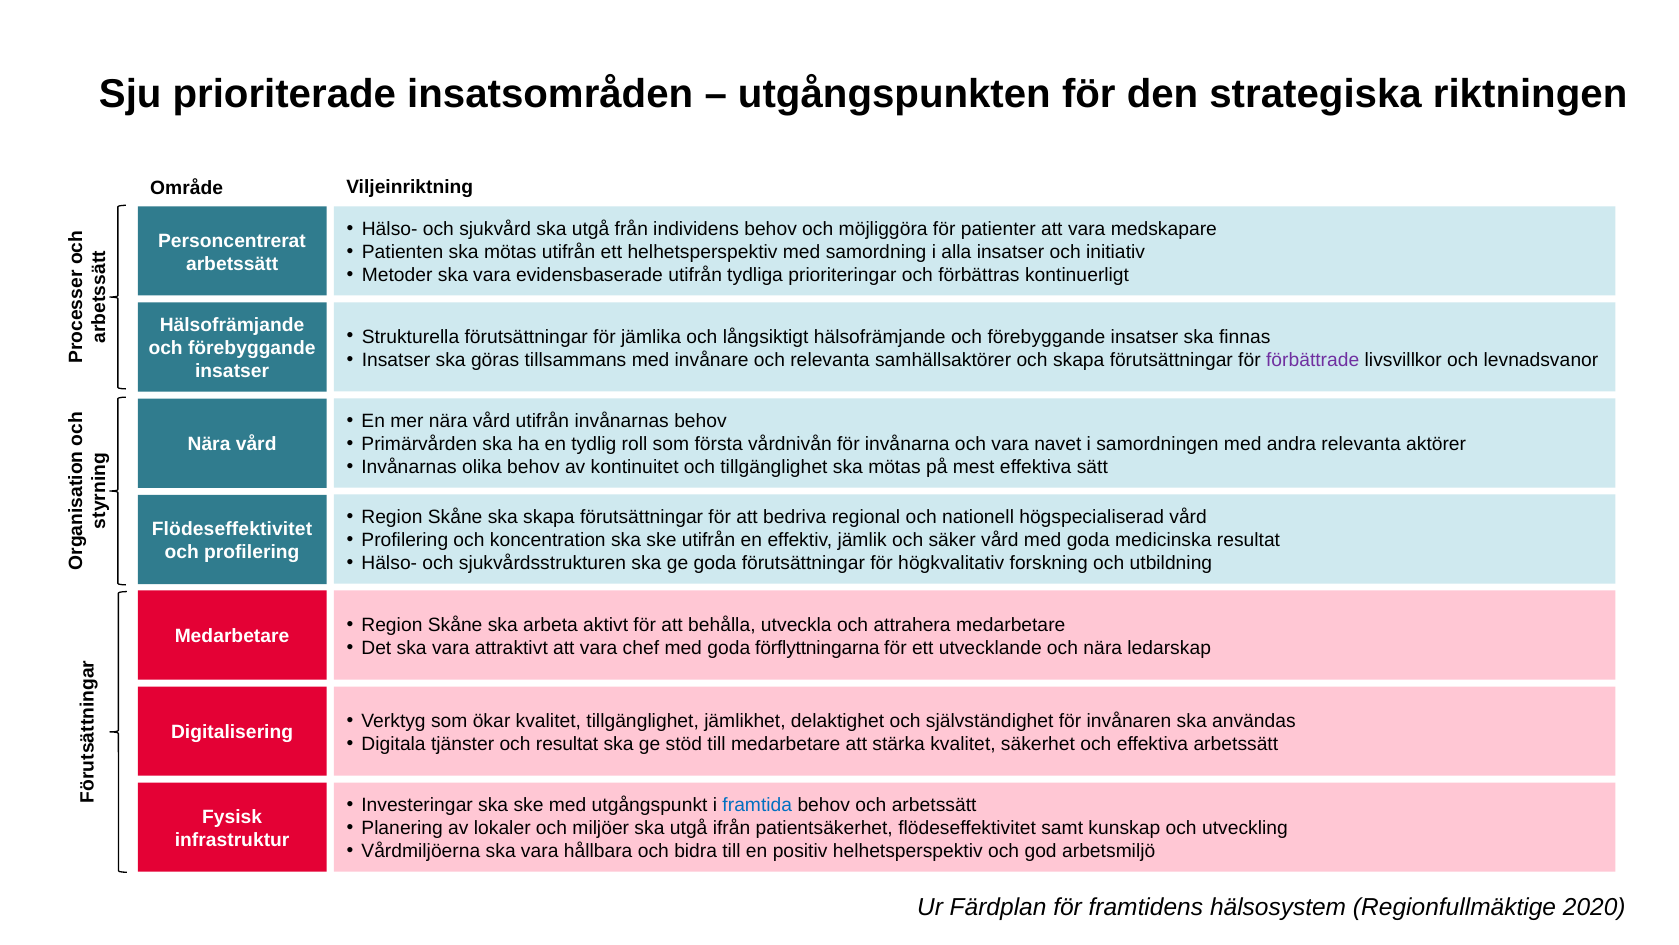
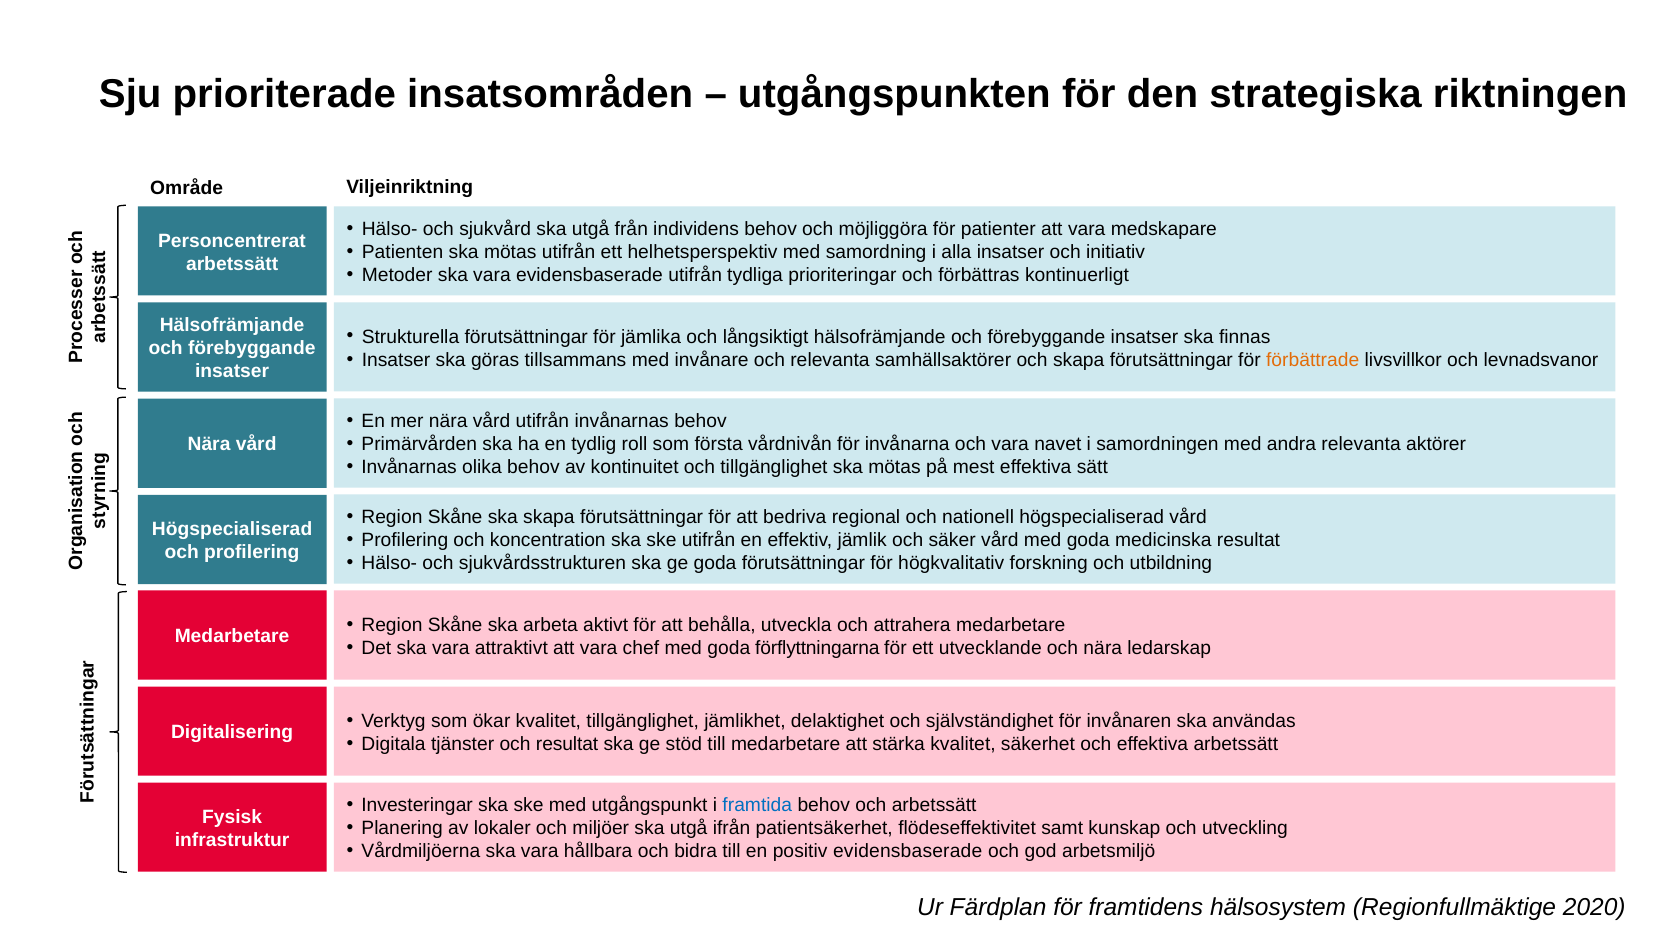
förbättrade colour: purple -> orange (1313, 360)
Flödeseffektivitet: Flödeseffektivitet -> Högspecialiserad (232, 529)
positiv helhetsperspektiv: helhetsperspektiv -> evidensbaserade (908, 851)
